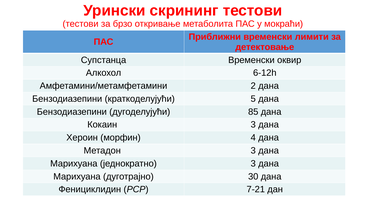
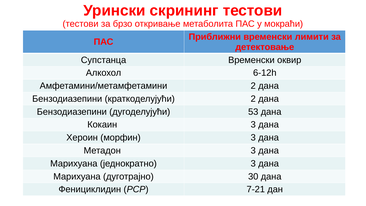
краткоделујући 5: 5 -> 2 (253, 99)
85: 85 -> 53 (253, 112)
морфин 4: 4 -> 3 (253, 138)
